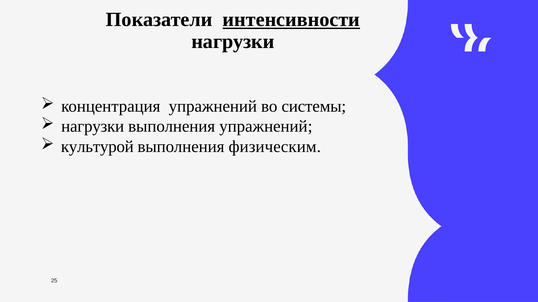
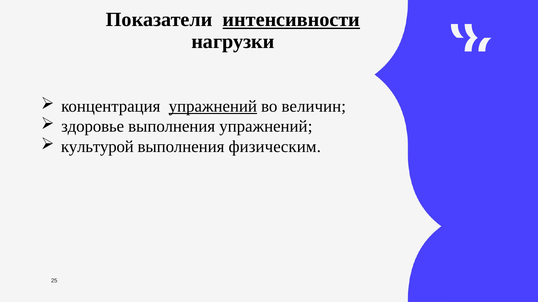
упражнений underline: none -> present (213, 107)
системы: системы -> величин (314, 107)
нагрузки: нагрузки -> здоровье (93, 127)
